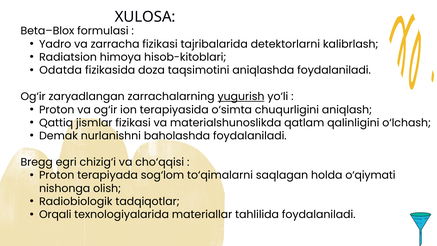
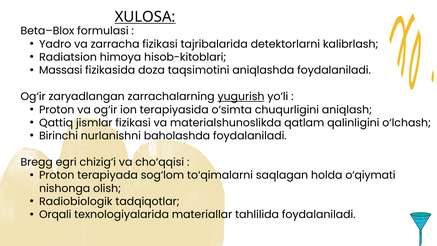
XULOSA underline: none -> present (145, 17)
Odatda: Odatda -> Massasi (61, 70)
Demak: Demak -> Birinchi (59, 136)
